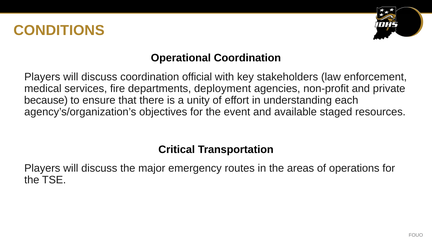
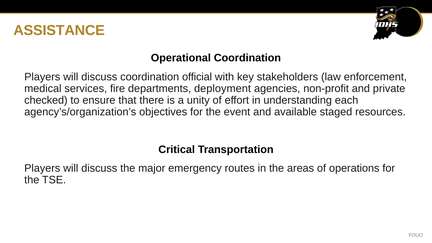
CONDITIONS: CONDITIONS -> ASSISTANCE (59, 30)
because: because -> checked (46, 100)
